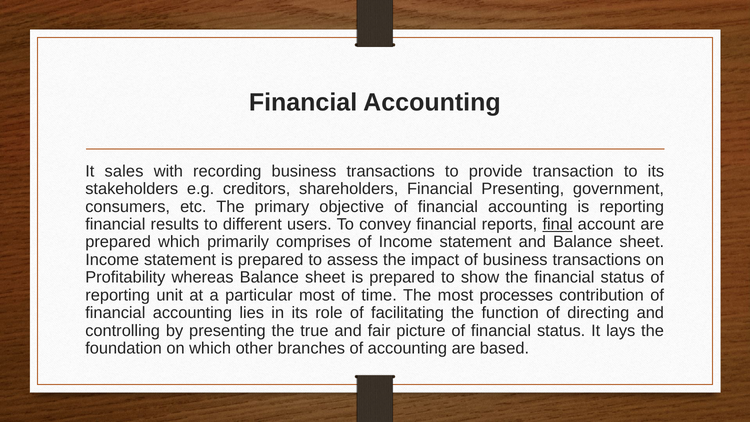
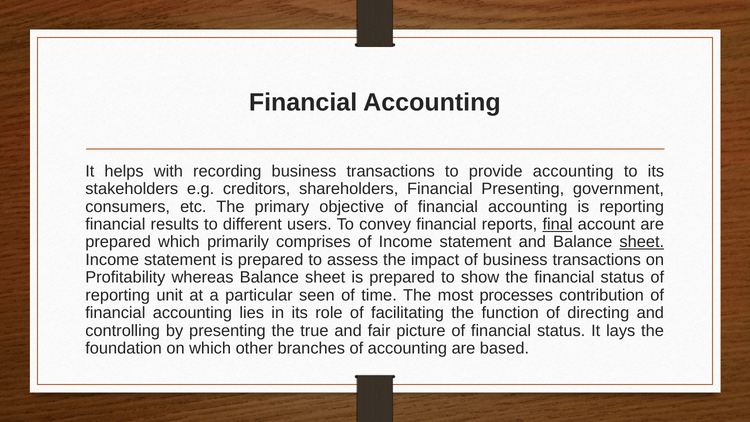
sales: sales -> helps (124, 171)
provide transaction: transaction -> accounting (573, 171)
sheet underline: none -> present (642, 242)
particular most: most -> seen (317, 295)
